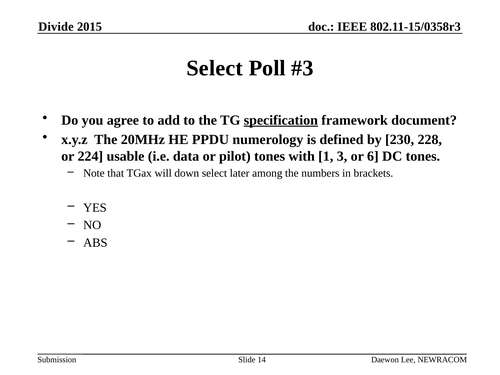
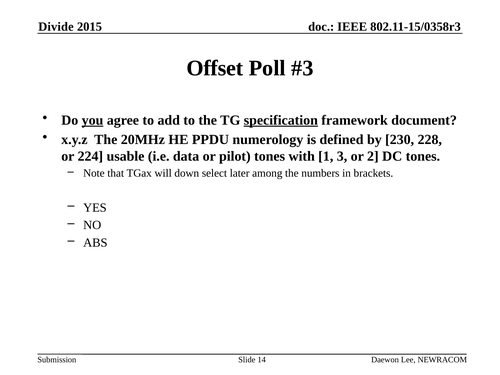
Select: Select -> Offset (215, 68)
you underline: none -> present (93, 120)
6: 6 -> 2 (373, 156)
